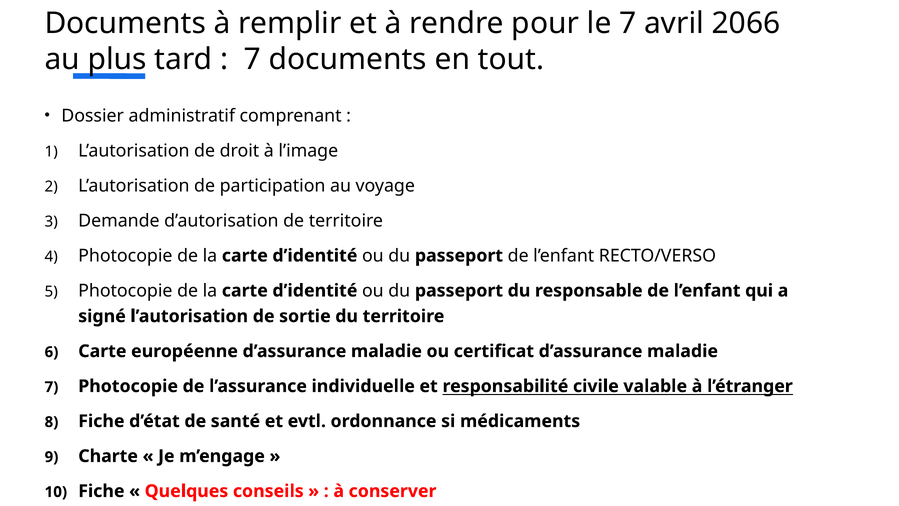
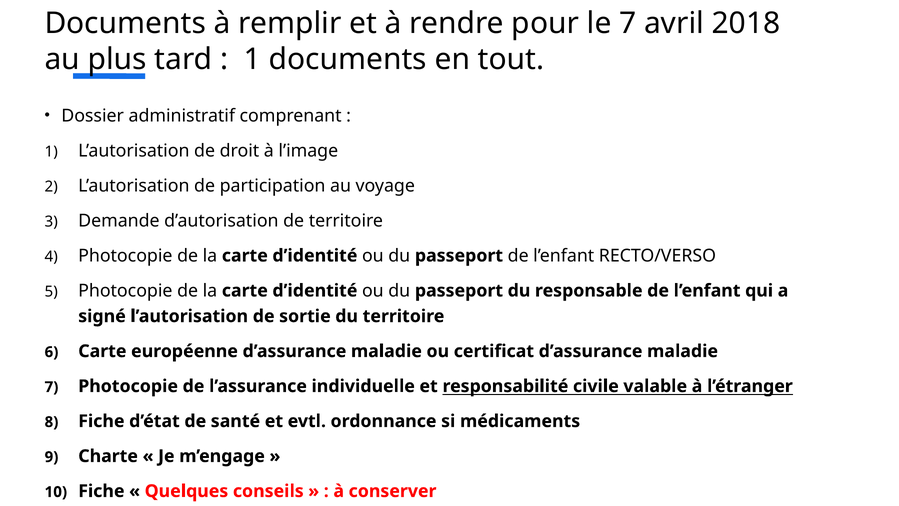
2066: 2066 -> 2018 (746, 23)
7: 7 -> 1 (252, 59)
